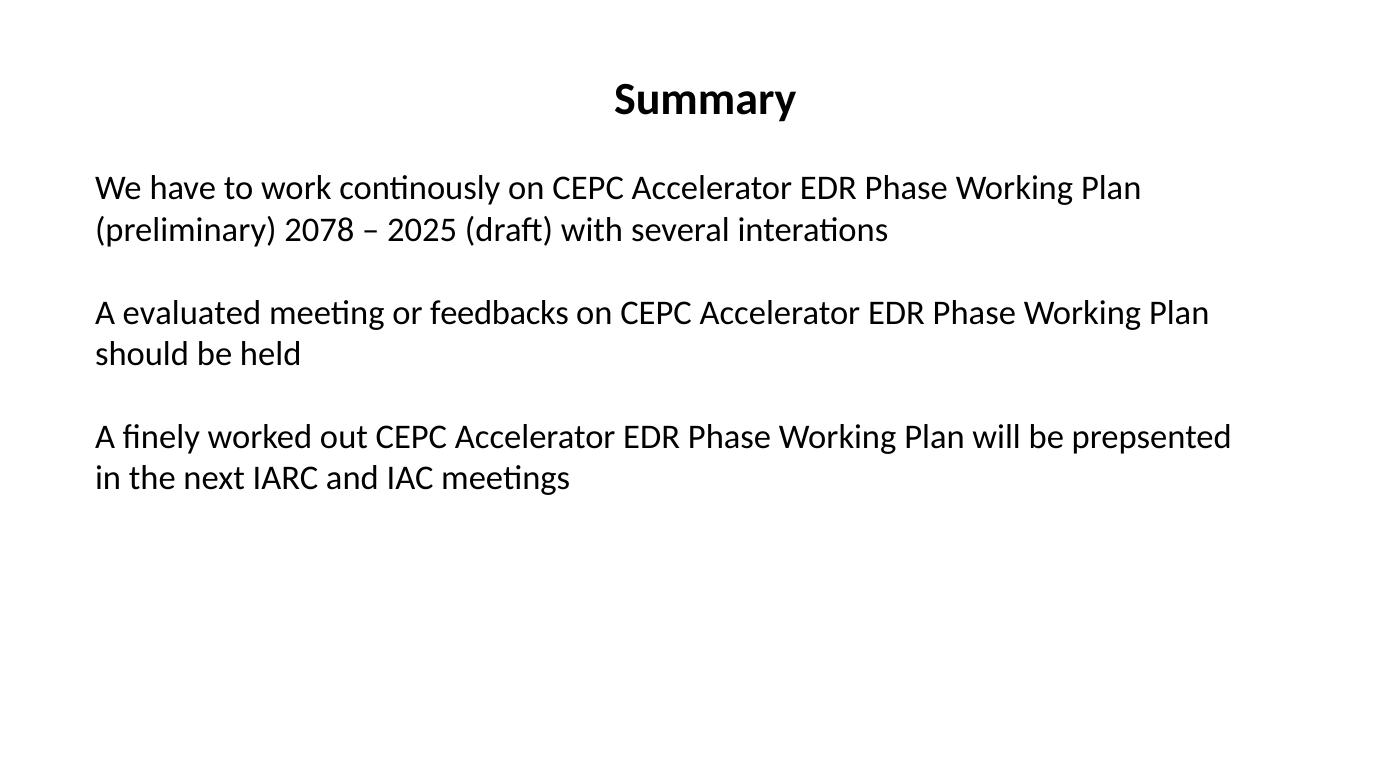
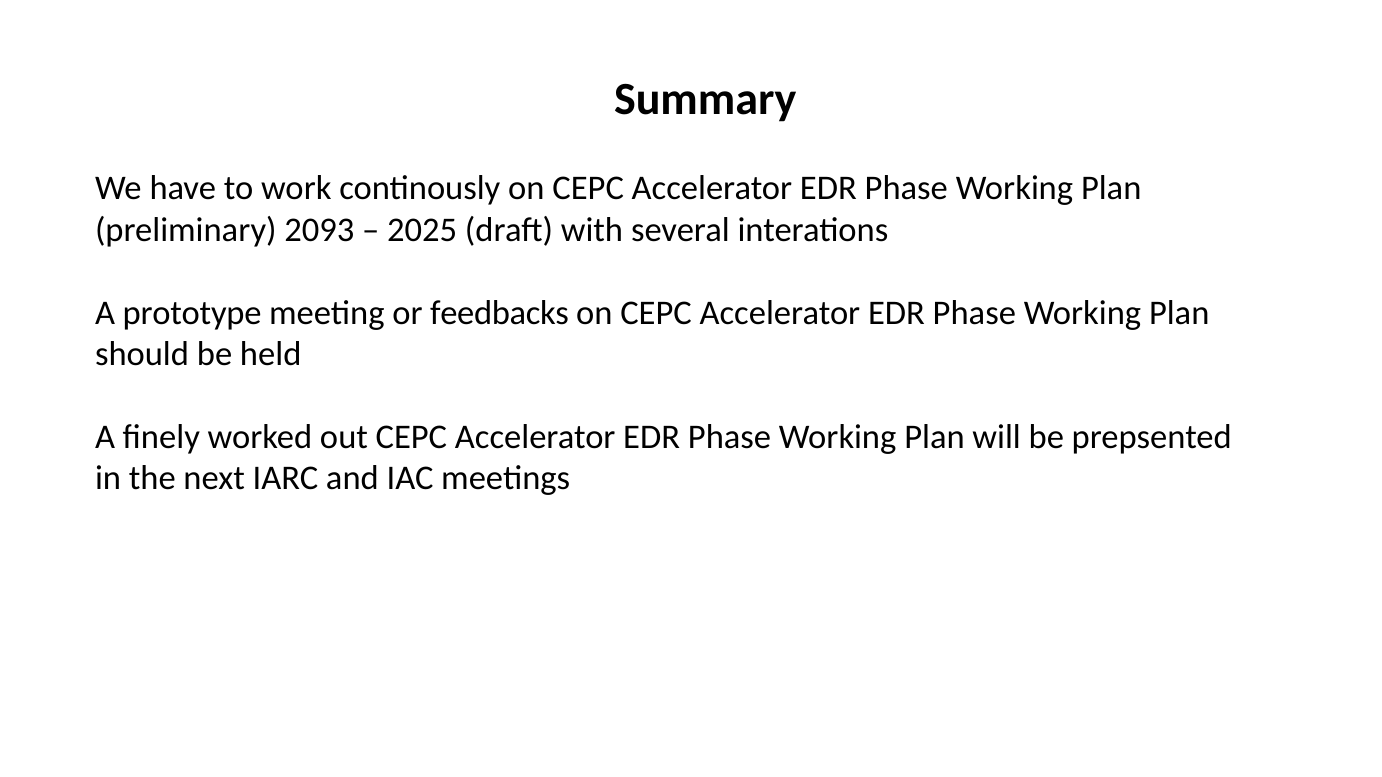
2078: 2078 -> 2093 (319, 230)
evaluated: evaluated -> prototype (192, 313)
